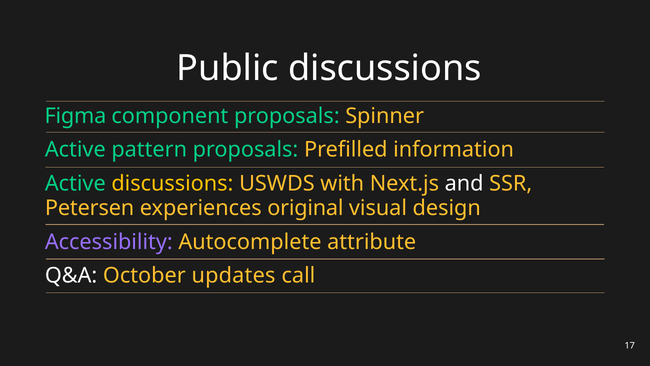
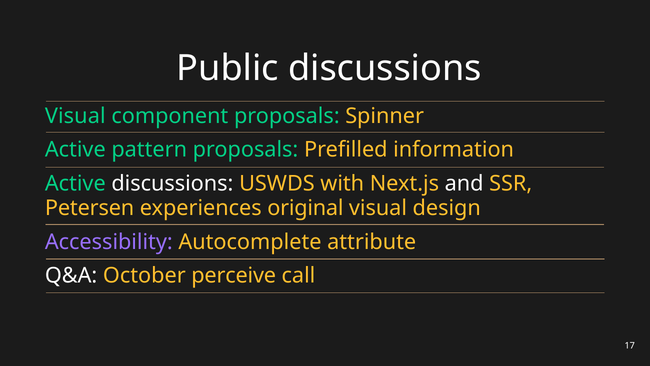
Figma: Figma -> Visual (75, 116)
discussions colour: yellow -> white (172, 183)
updates: updates -> perceive (234, 275)
